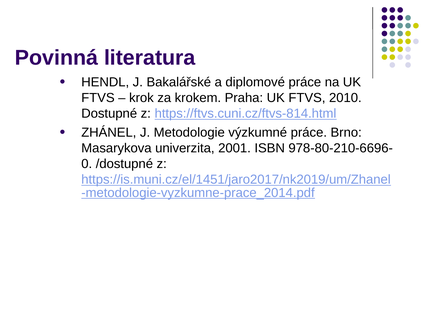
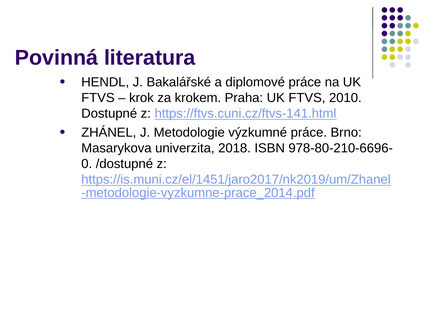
https://ftvs.cuni.cz/ftvs-814.html: https://ftvs.cuni.cz/ftvs-814.html -> https://ftvs.cuni.cz/ftvs-141.html (245, 114)
2001: 2001 -> 2018 (235, 148)
